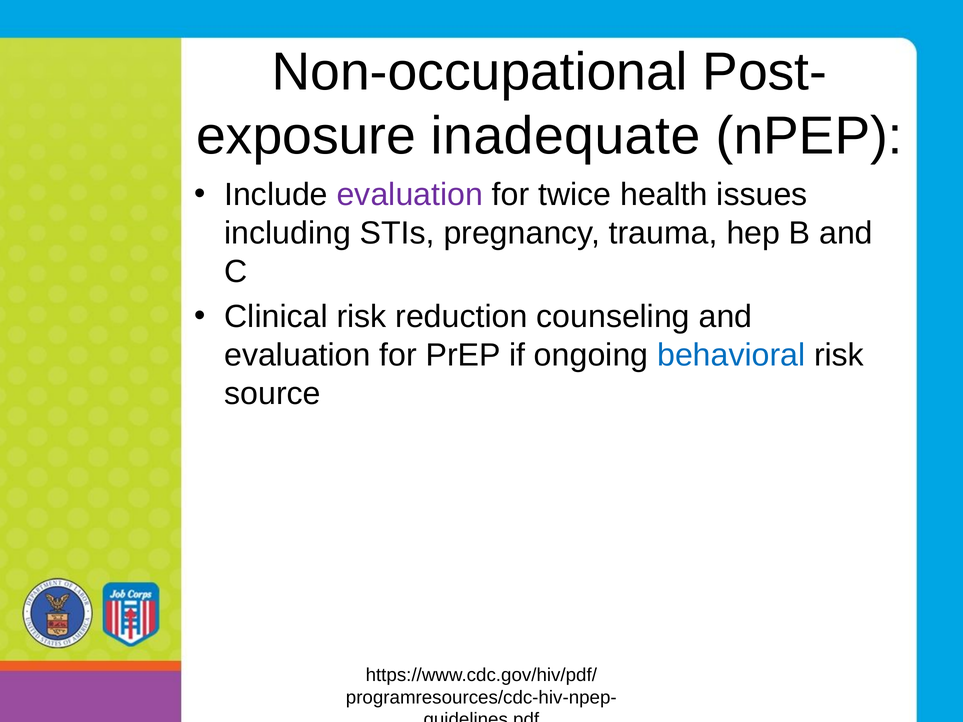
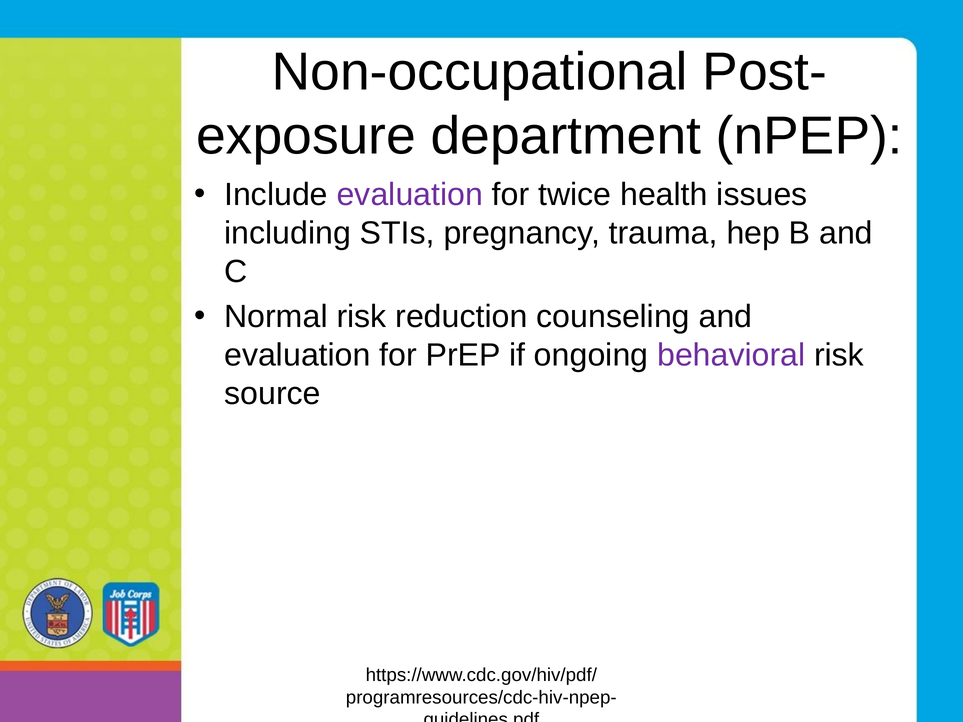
inadequate: inadequate -> department (566, 136)
Clinical: Clinical -> Normal (276, 317)
behavioral colour: blue -> purple (731, 355)
